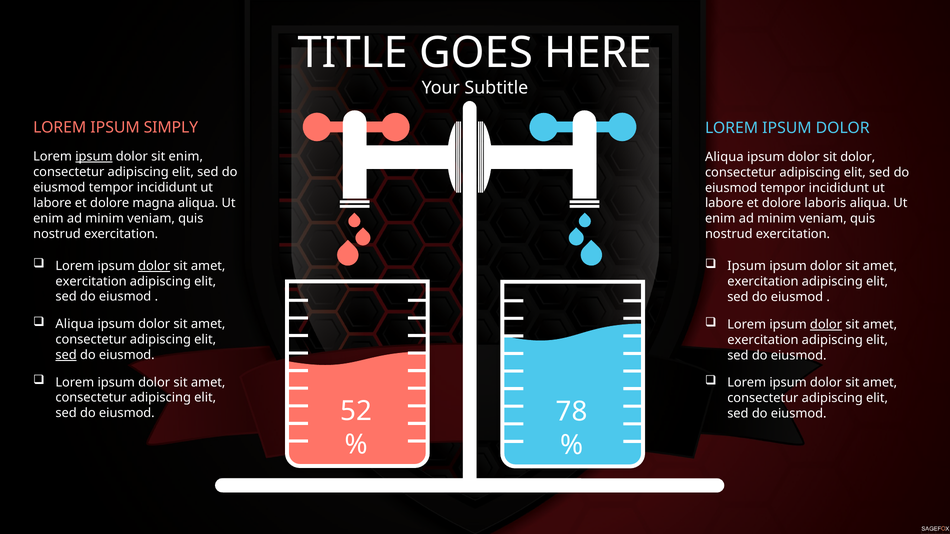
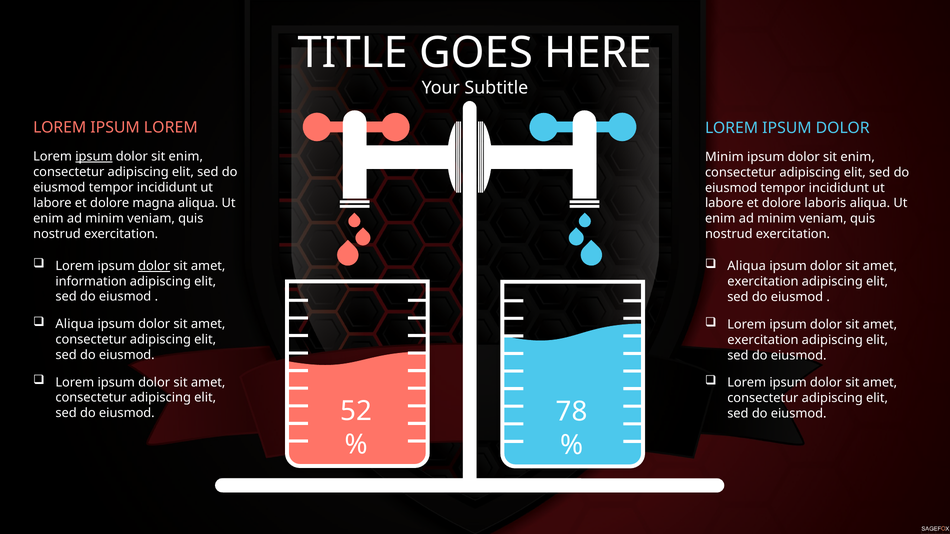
IPSUM SIMPLY: SIMPLY -> LOREM (171, 128)
Aliqua: Aliqua -> Minim (724, 157)
dolor: dolor -> enim (858, 157)
Ipsum: Ipsum -> Aliqua (747, 266)
exercitation: exercitation -> information (91, 281)
dolor underline: present -> none (826, 325)
sed underline: present -> none (66, 355)
